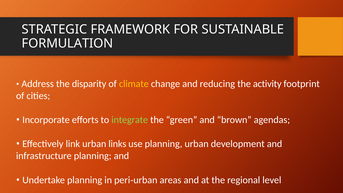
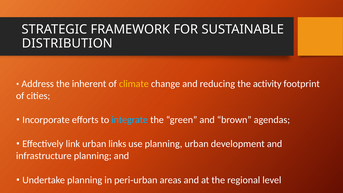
FORMULATION: FORMULATION -> DISTRIBUTION (67, 43)
disparity: disparity -> inherent (89, 84)
integrate colour: light green -> light blue (130, 120)
